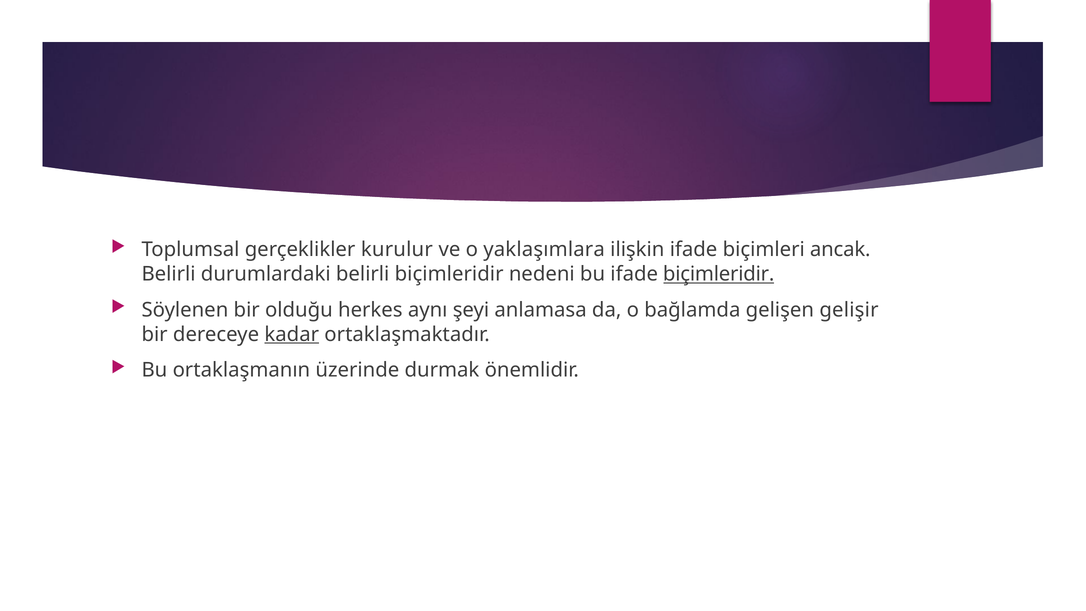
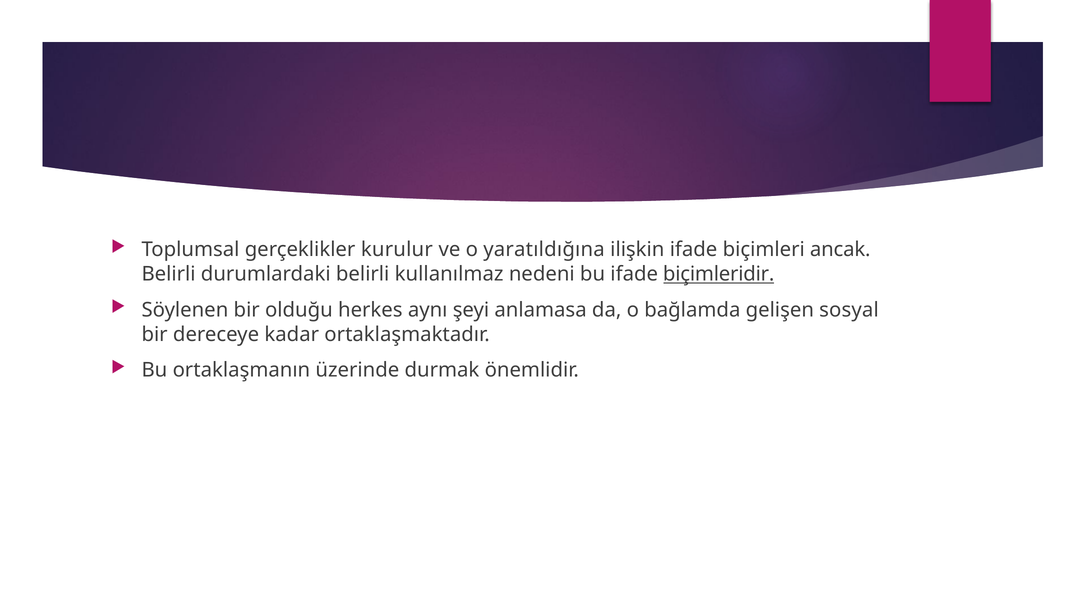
yaklaşımlara: yaklaşımlara -> yaratıldığına (544, 250)
belirli biçimleridir: biçimleridir -> kullanılmaz (449, 274)
gelişir: gelişir -> sosyal (849, 310)
kadar underline: present -> none (292, 334)
